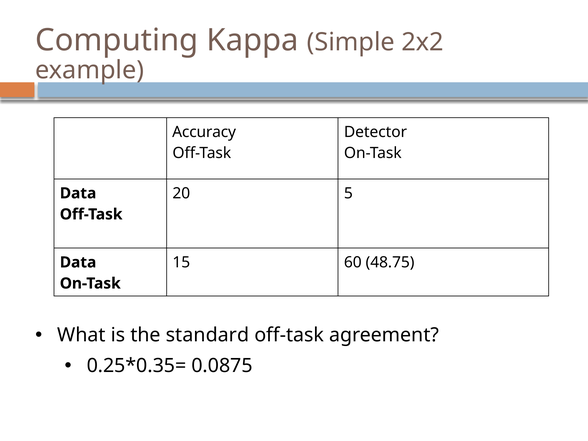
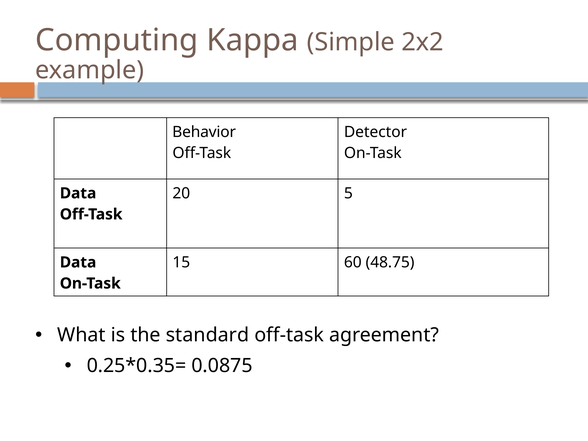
Accuracy: Accuracy -> Behavior (204, 132)
